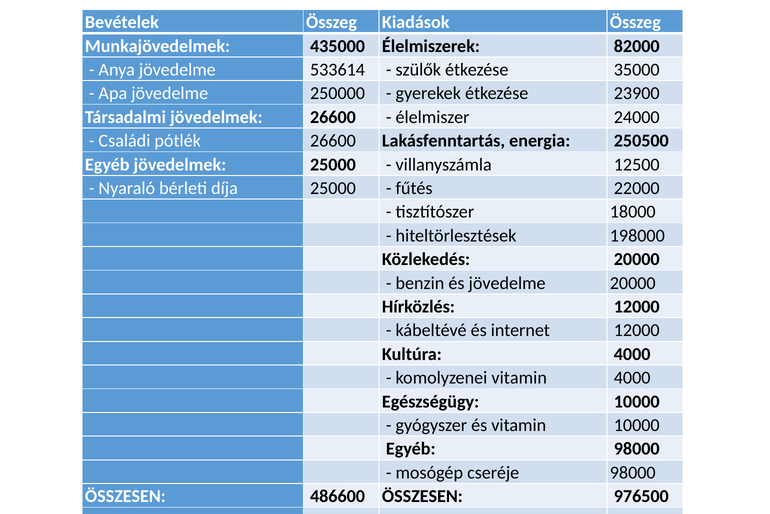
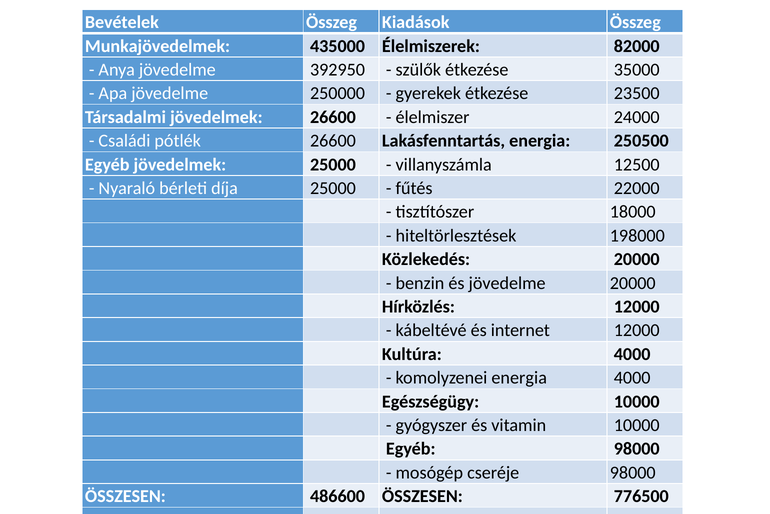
533614: 533614 -> 392950 (338, 70)
23900: 23900 -> 23500 (637, 93)
komolyzenei vitamin: vitamin -> energia (519, 377)
976500: 976500 -> 776500 (641, 496)
